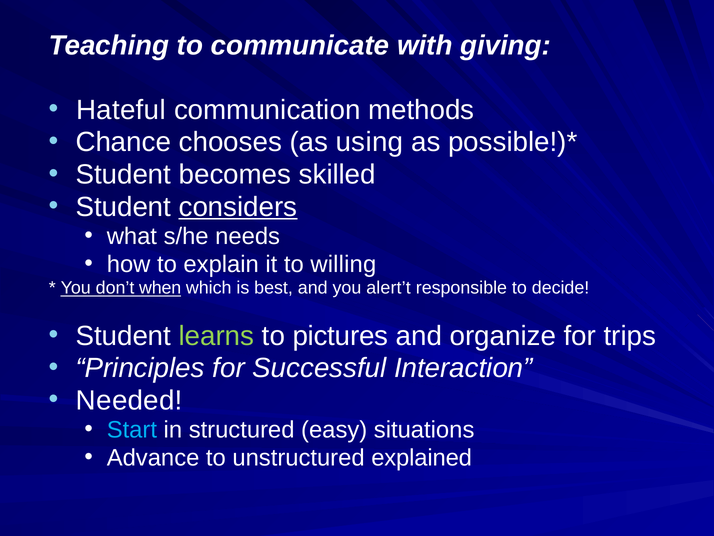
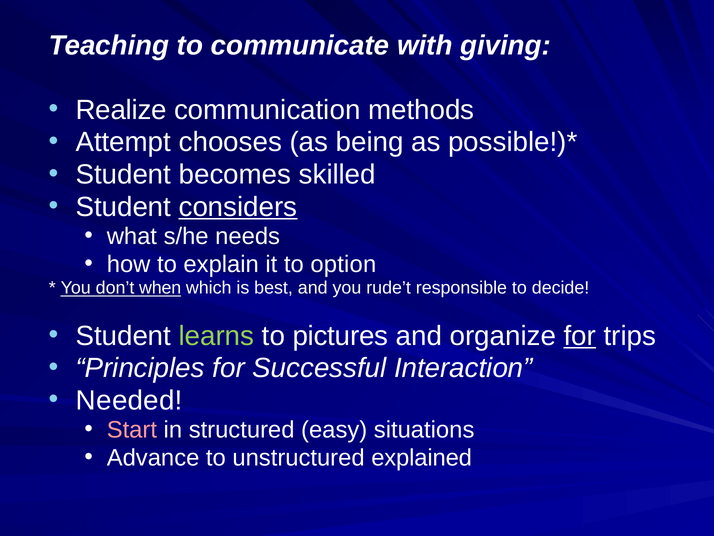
Hateful: Hateful -> Realize (121, 110)
Chance: Chance -> Attempt (123, 142)
using: using -> being (370, 142)
willing: willing -> option (343, 264)
alert’t: alert’t -> rude’t (389, 288)
for underline: none -> present (580, 336)
Start colour: light blue -> pink (132, 430)
